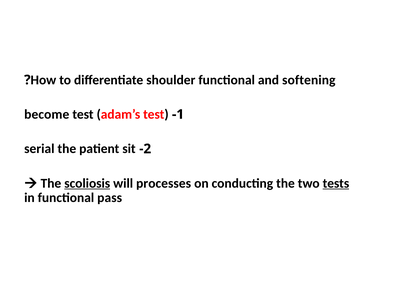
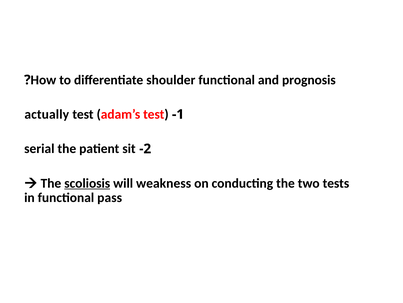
softening: softening -> prognosis (309, 80)
become: become -> actually (47, 114)
processes: processes -> weakness (164, 183)
tests underline: present -> none (336, 183)
